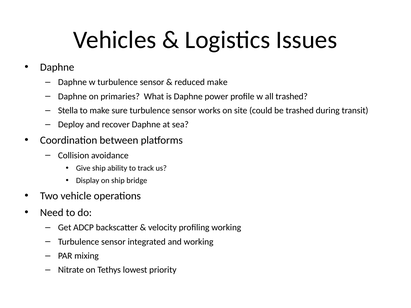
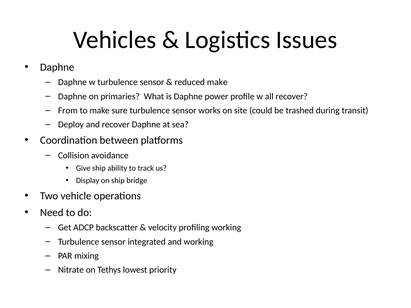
all trashed: trashed -> recover (292, 96)
Stella: Stella -> From (68, 111)
